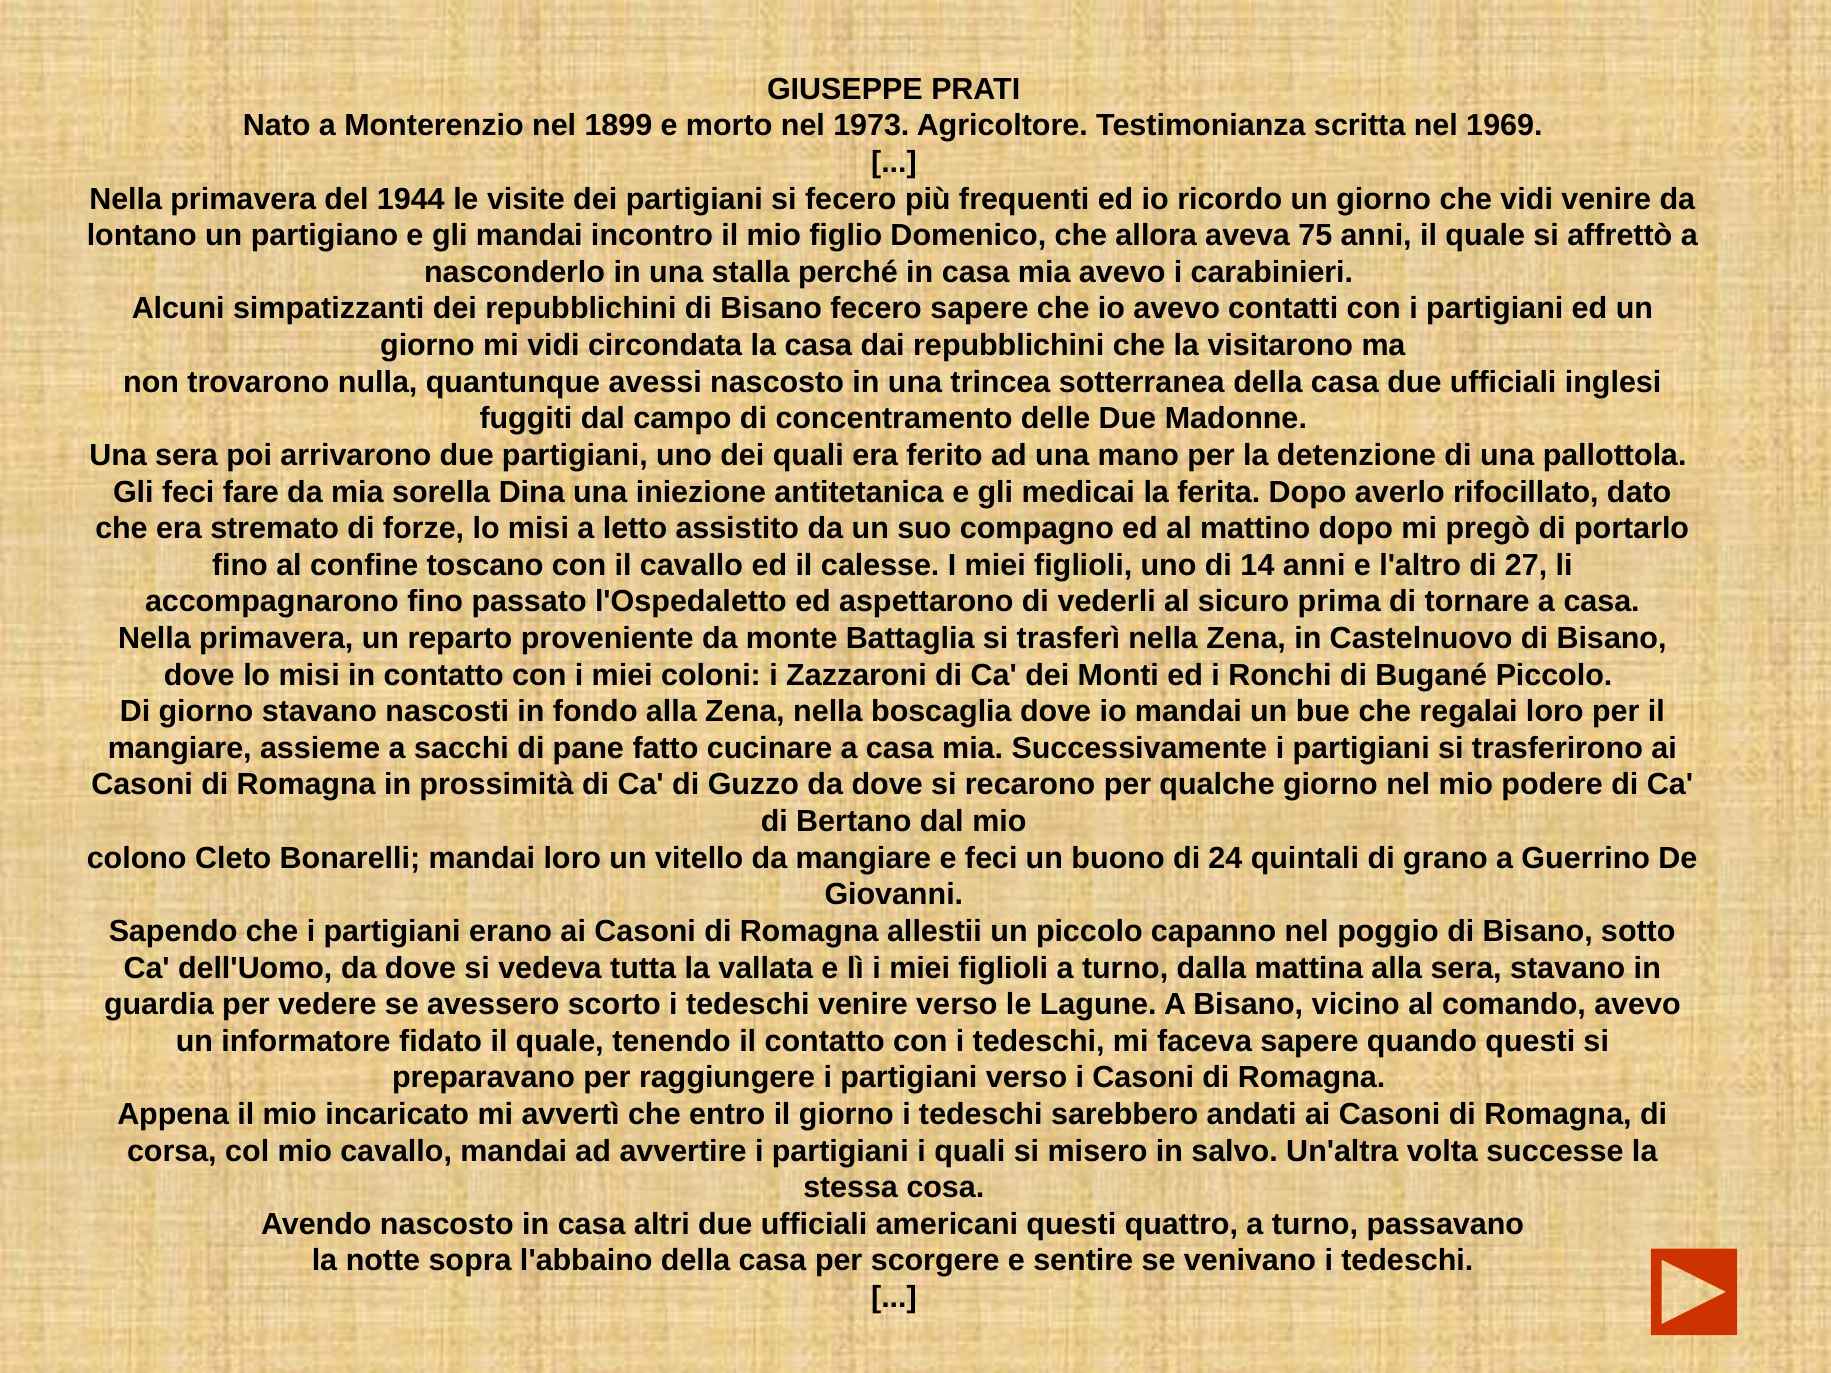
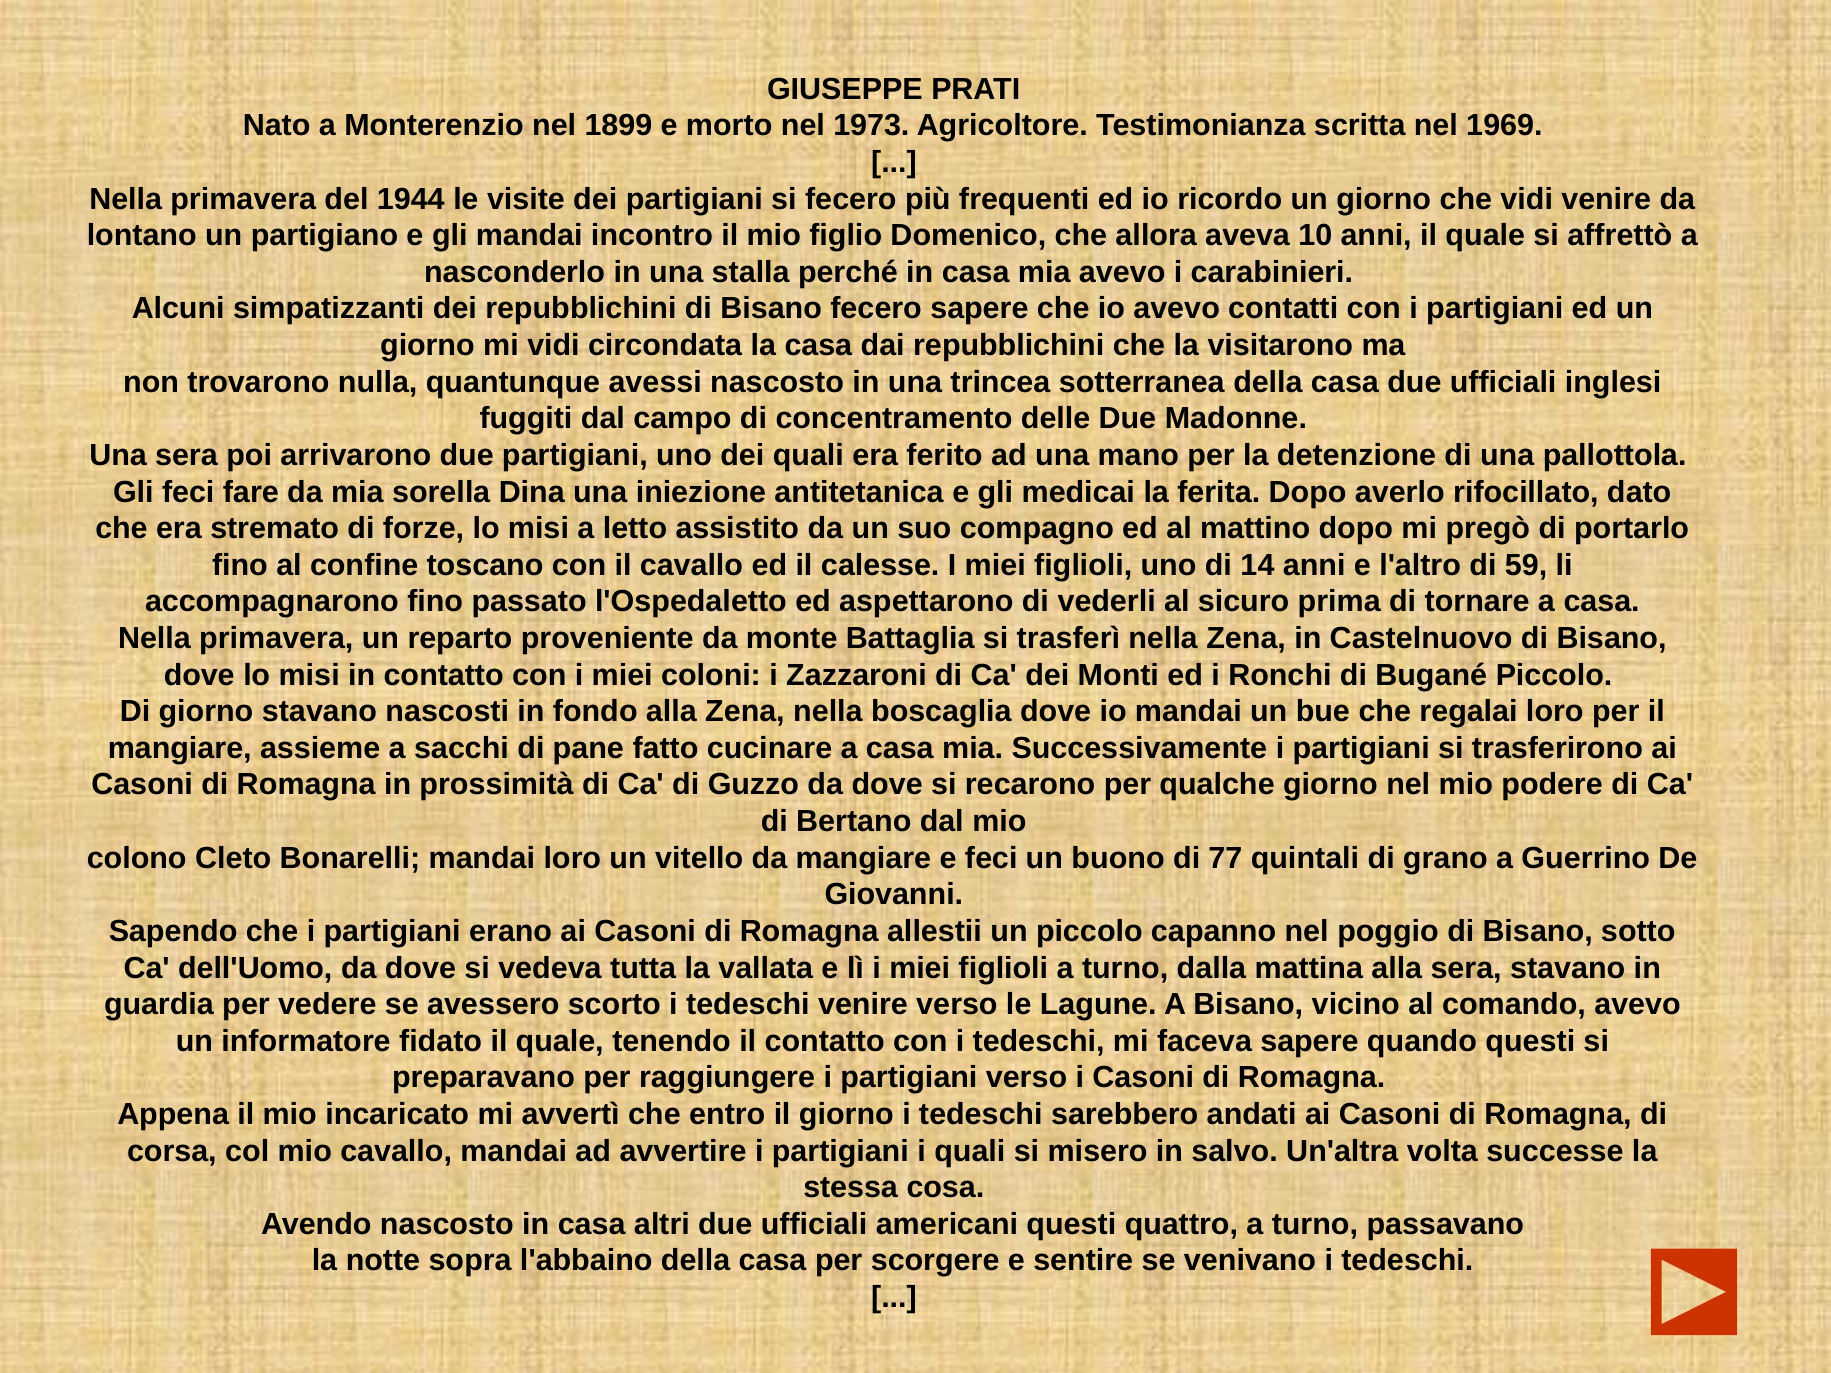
75: 75 -> 10 (1315, 236)
27: 27 -> 59 (1526, 565)
24: 24 -> 77 (1225, 858)
